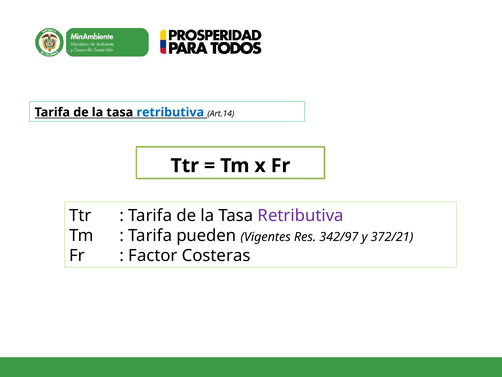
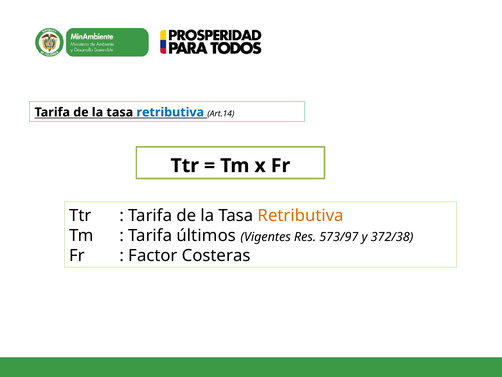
Retributiva colour: purple -> orange (301, 215)
pueden: pueden -> últimos (206, 235)
342/97: 342/97 -> 573/97 (339, 237)
372/21: 372/21 -> 372/38 (392, 237)
